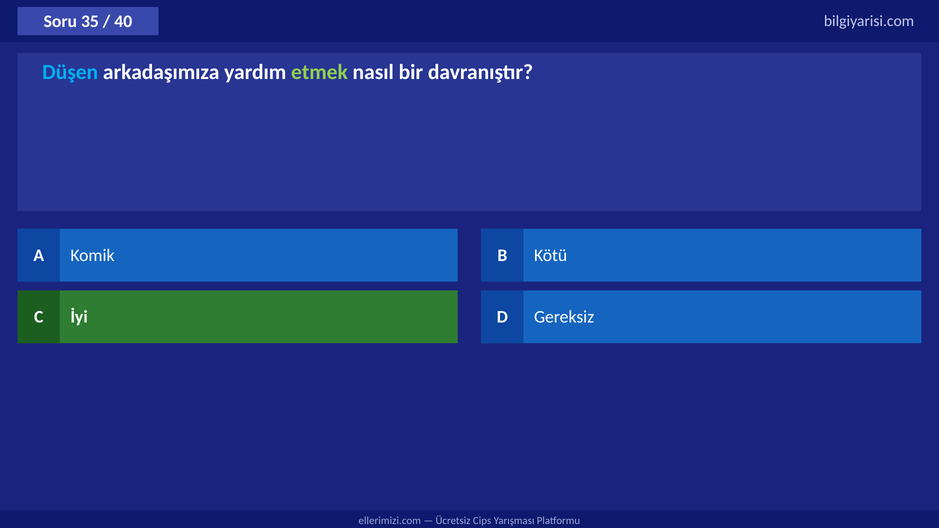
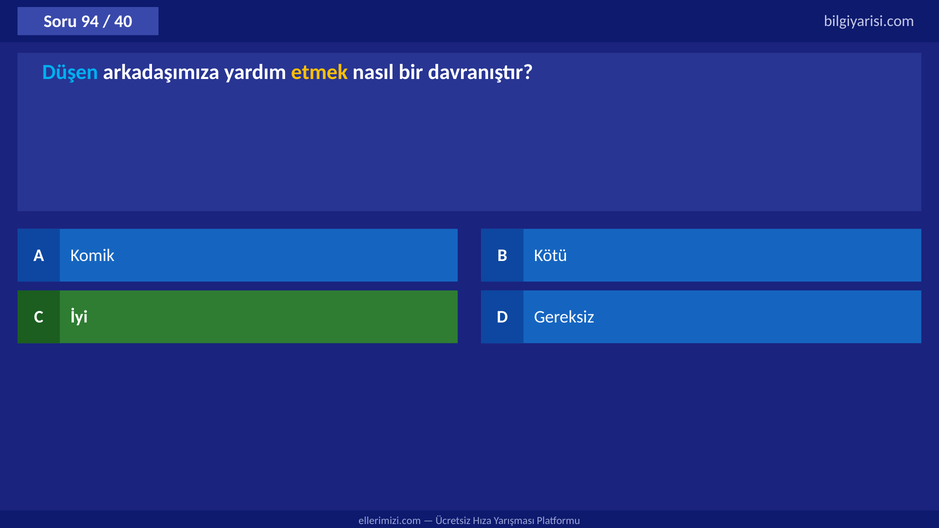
35: 35 -> 94 (90, 21)
etmek colour: light green -> yellow (319, 72)
Cips: Cips -> Hıza (482, 521)
